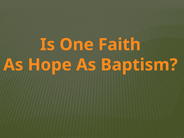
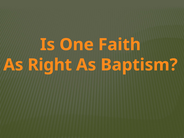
Hope: Hope -> Right (50, 65)
